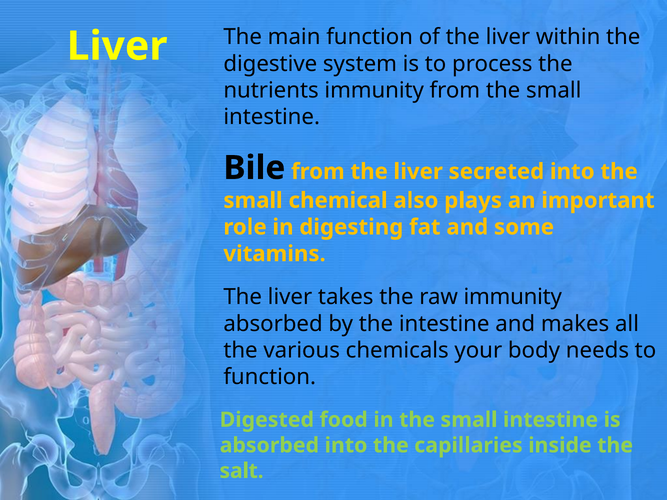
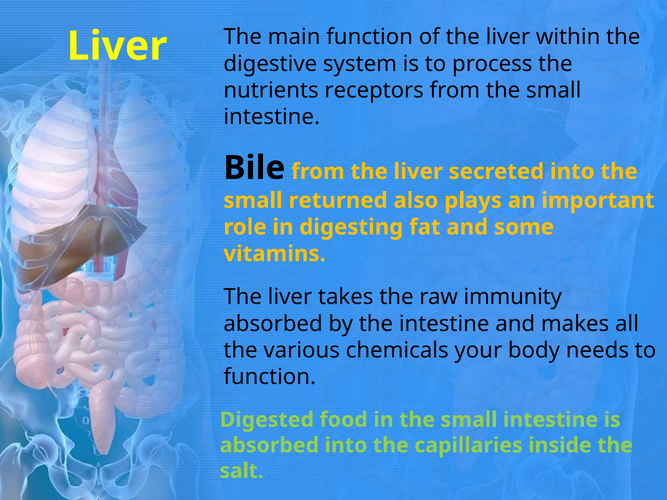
nutrients immunity: immunity -> receptors (374, 91)
chemical: chemical -> returned (338, 201)
